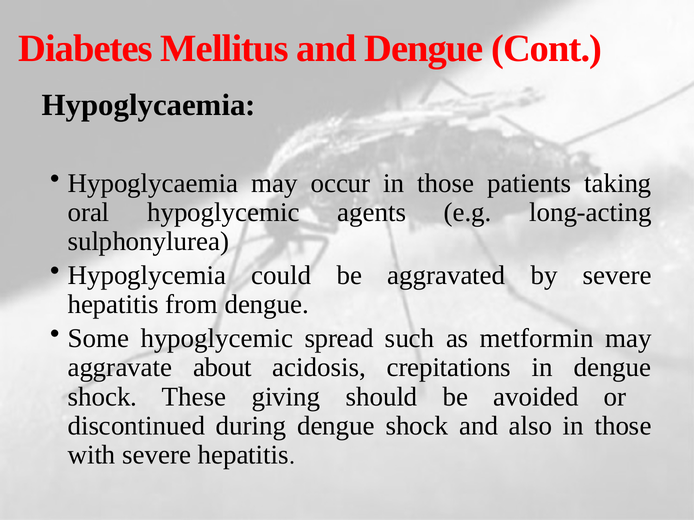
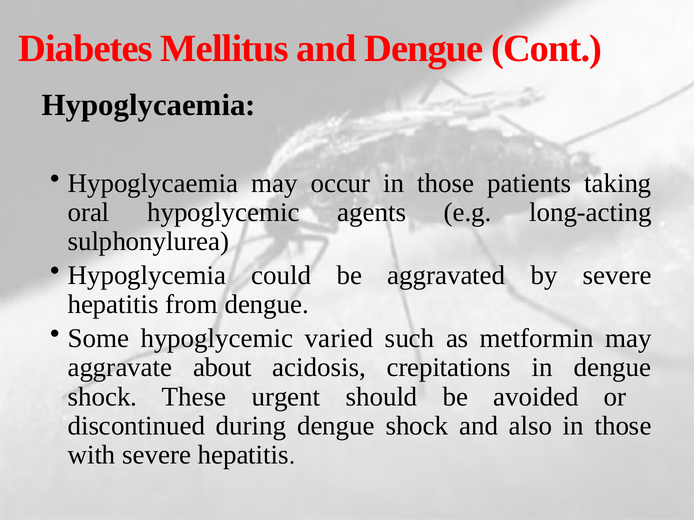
spread: spread -> varied (339, 339)
giving: giving -> urgent (286, 397)
